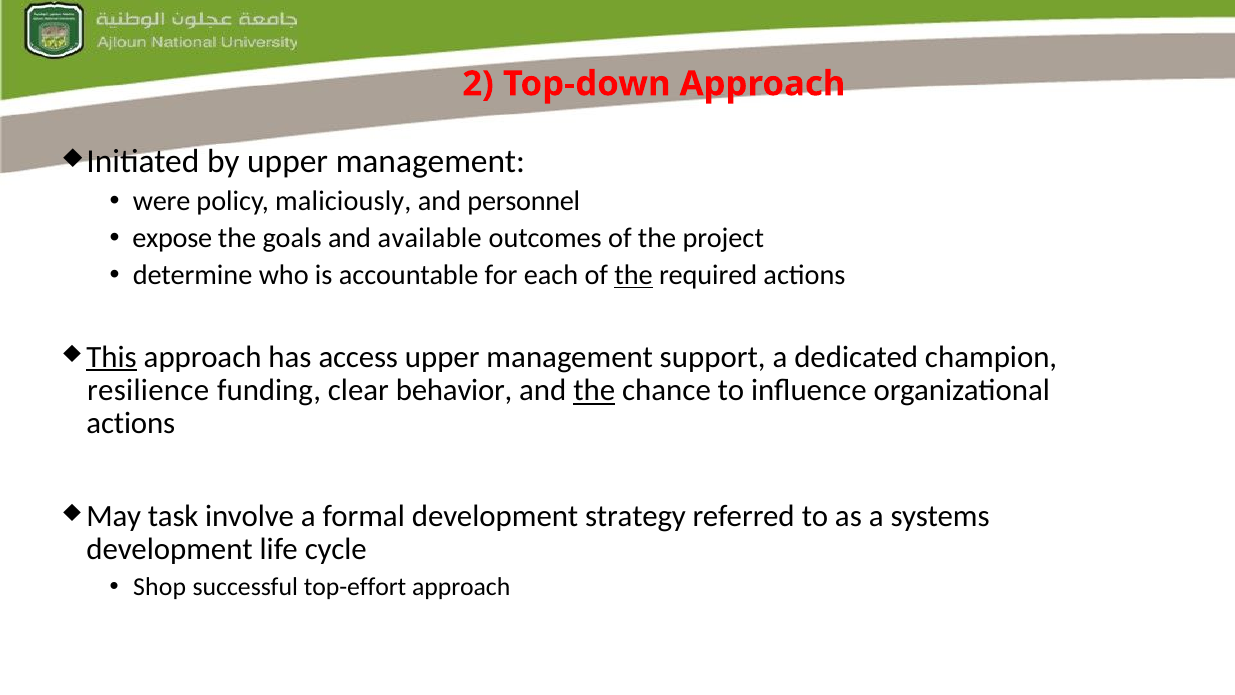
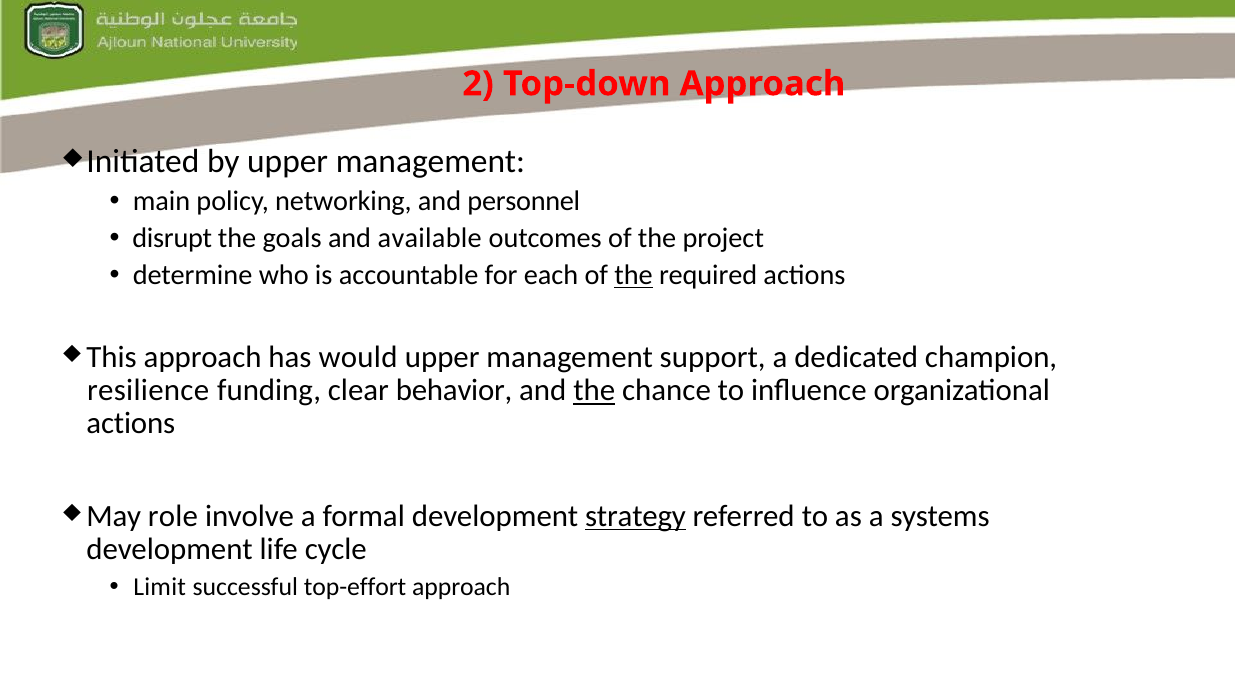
were: were -> main (161, 201)
maliciously: maliciously -> networking (343, 201)
expose: expose -> disrupt (172, 238)
This underline: present -> none (112, 357)
access: access -> would (358, 357)
task: task -> role (173, 516)
strategy underline: none -> present (635, 516)
Shop: Shop -> Limit (160, 586)
